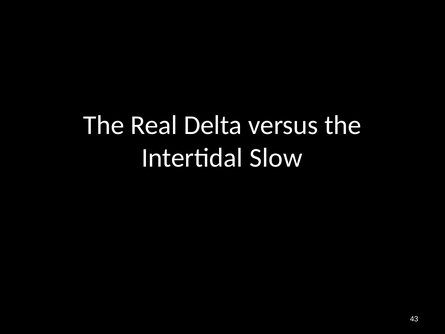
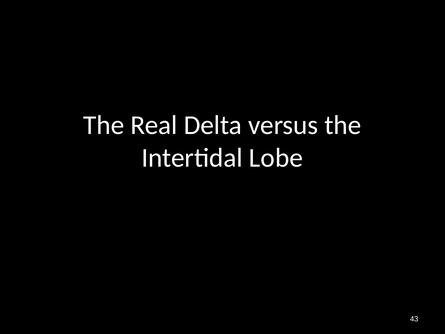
Slow: Slow -> Lobe (276, 158)
